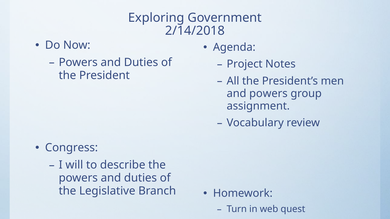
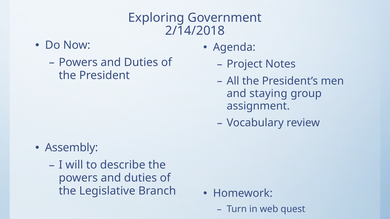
and powers: powers -> staying (268, 94)
Congress: Congress -> Assembly (72, 148)
